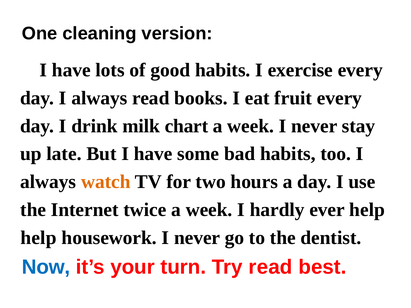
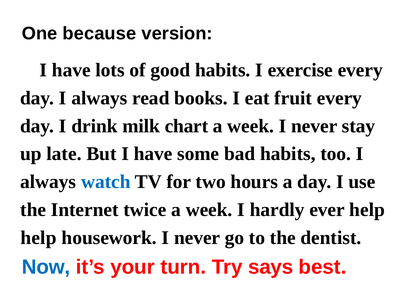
cleaning: cleaning -> because (99, 33)
watch colour: orange -> blue (106, 182)
Try read: read -> says (271, 267)
